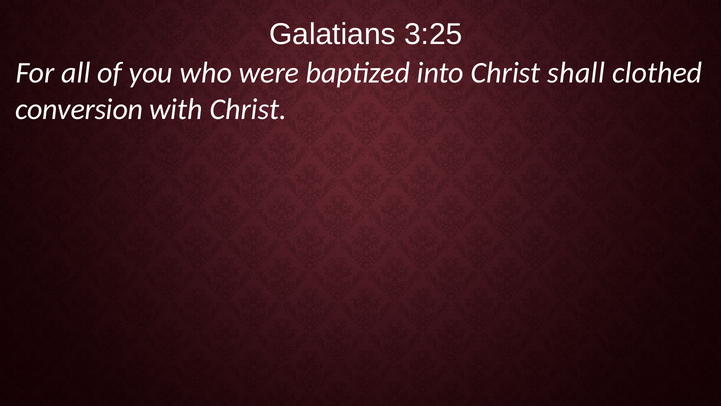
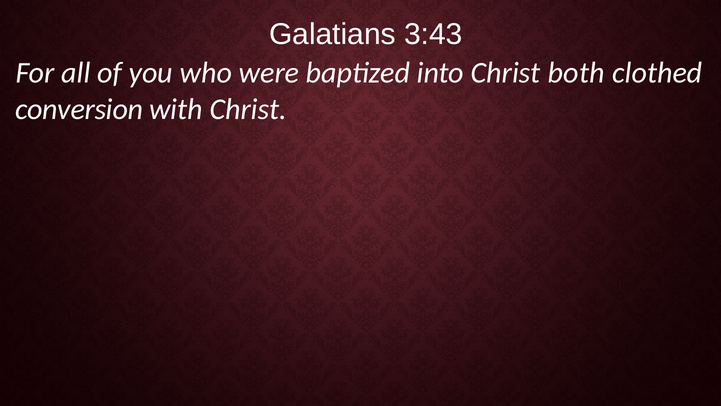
3:25: 3:25 -> 3:43 (433, 34)
shall: shall -> both (576, 73)
